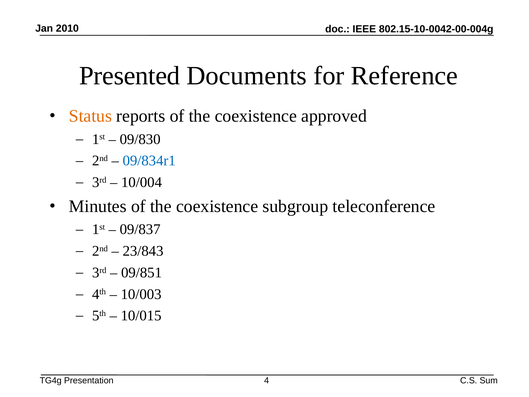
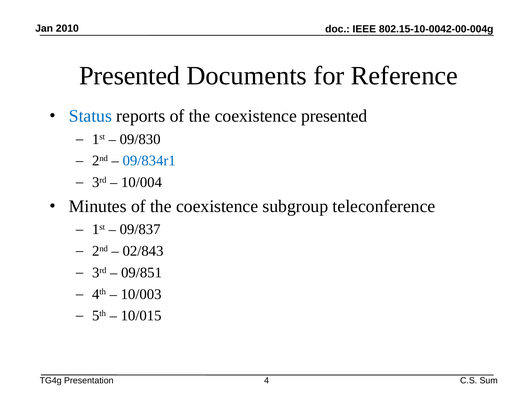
Status colour: orange -> blue (90, 116)
coexistence approved: approved -> presented (334, 116)
23/843: 23/843 -> 02/843 (143, 251)
